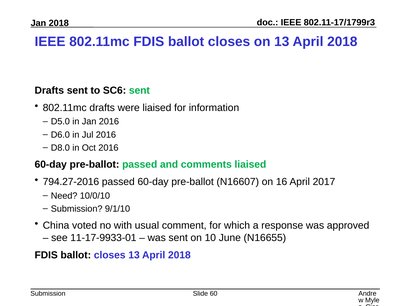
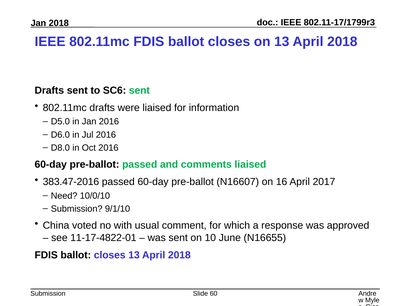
794.27-2016: 794.27-2016 -> 383.47-2016 (71, 182)
11-17-9933-01: 11-17-9933-01 -> 11-17-4822-01 (103, 237)
